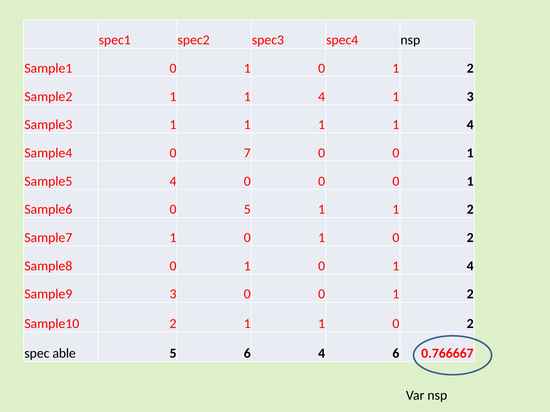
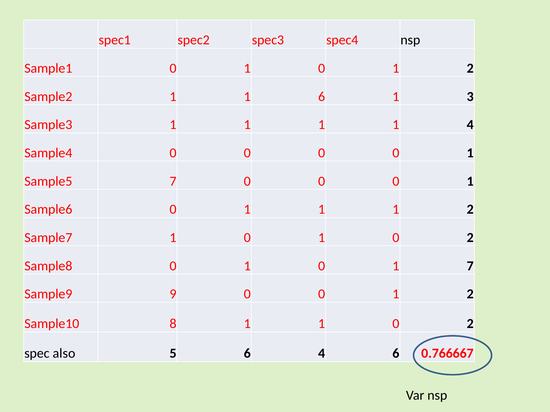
Sample2 1 1 4: 4 -> 6 (322, 97)
Sample4 0 7: 7 -> 0 (247, 153)
Sample5 4: 4 -> 7 (173, 181)
Sample6 0 5: 5 -> 1 (247, 210)
0 1 4: 4 -> 7 (470, 266)
Sample9 3: 3 -> 9 (173, 294)
Sample10 2: 2 -> 8 (173, 324)
able: able -> also (64, 354)
